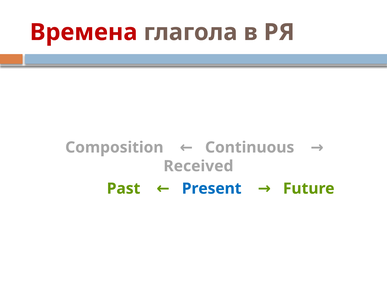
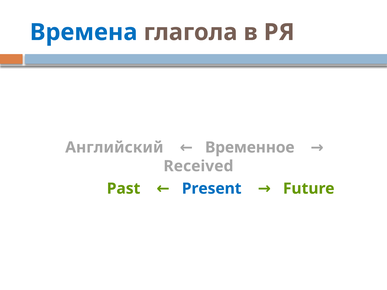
Времена colour: red -> blue (84, 32)
Composition: Composition -> Английский (114, 148)
Continuous: Continuous -> Временное (250, 148)
